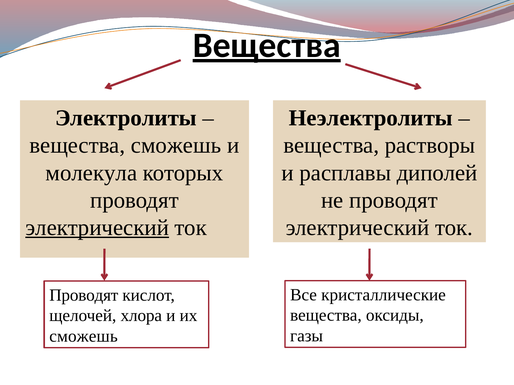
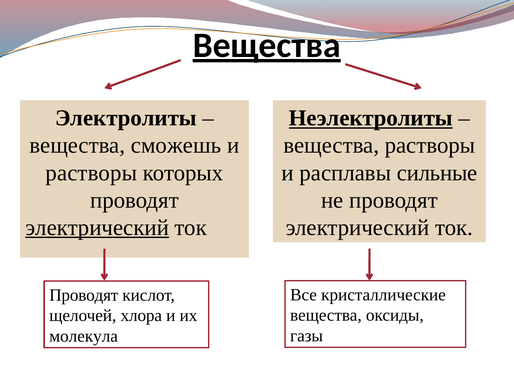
Неэлектролиты underline: none -> present (371, 118)
молекула: молекула -> растворы (91, 173)
диполей: диполей -> сильные (437, 173)
сможешь: сможешь -> молекула (84, 337)
